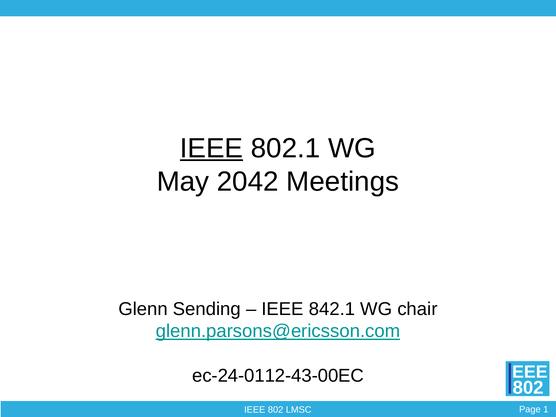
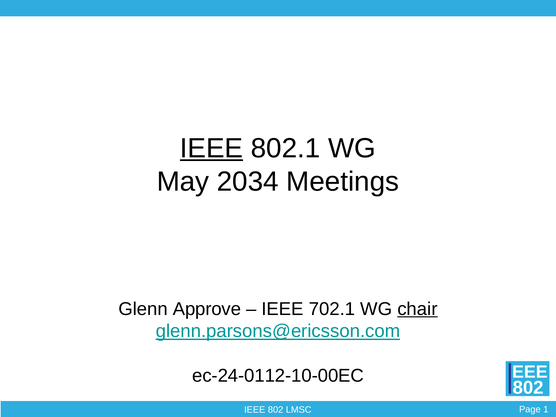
2042: 2042 -> 2034 (248, 182)
Sending: Sending -> Approve (207, 309)
842.1: 842.1 -> 702.1 (332, 309)
chair underline: none -> present (417, 309)
ec-24-0112-43-00EC: ec-24-0112-43-00EC -> ec-24-0112-10-00EC (278, 376)
